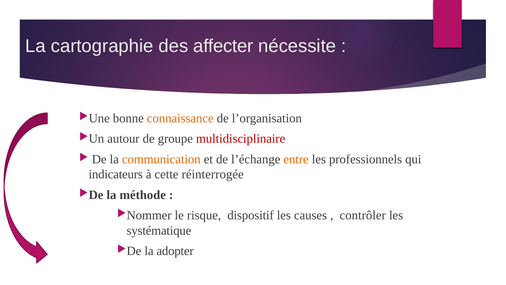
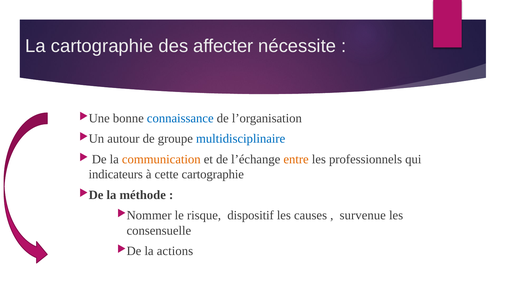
connaissance colour: orange -> blue (180, 118)
multidisciplinaire colour: red -> blue (241, 139)
cette réinterrogée: réinterrogée -> cartographie (213, 174)
contrôler: contrôler -> survenue (363, 215)
systématique: systématique -> consensuelle (159, 230)
adopter: adopter -> actions (175, 251)
